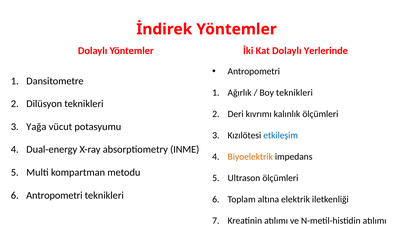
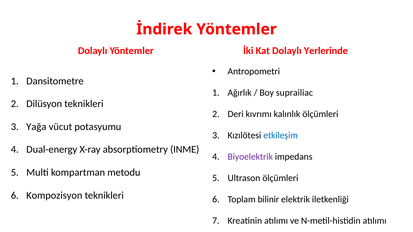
Boy teknikleri: teknikleri -> suprailiac (294, 93)
Biyoelektrik colour: orange -> purple (250, 157)
Antropometri: Antropometri -> Kompozisyon (54, 196)
altına: altına -> bilinir (268, 200)
